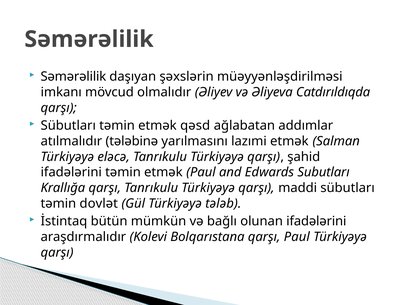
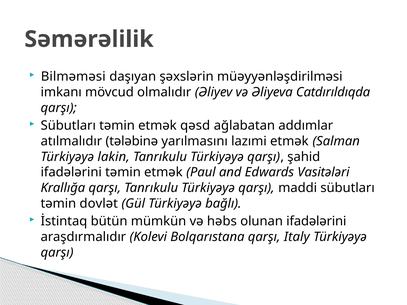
Səmərəlilik: Səmərəlilik -> Bilməməsi (73, 77)
eləcə: eləcə -> lakin (114, 157)
Subutları: Subutları -> Vasitələri (324, 172)
tələb: tələb -> bağlı (223, 204)
bağlı: bağlı -> həbs (222, 221)
qarşı Paul: Paul -> Italy (297, 237)
